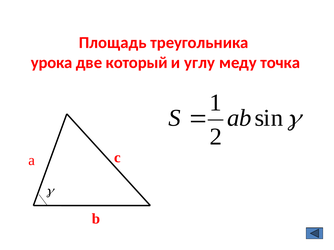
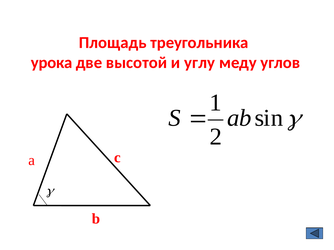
который: который -> высотой (137, 63)
точка: точка -> углов (280, 63)
